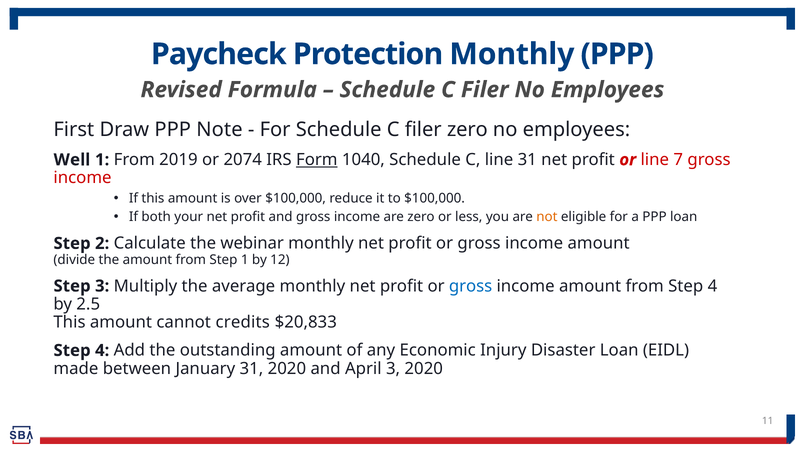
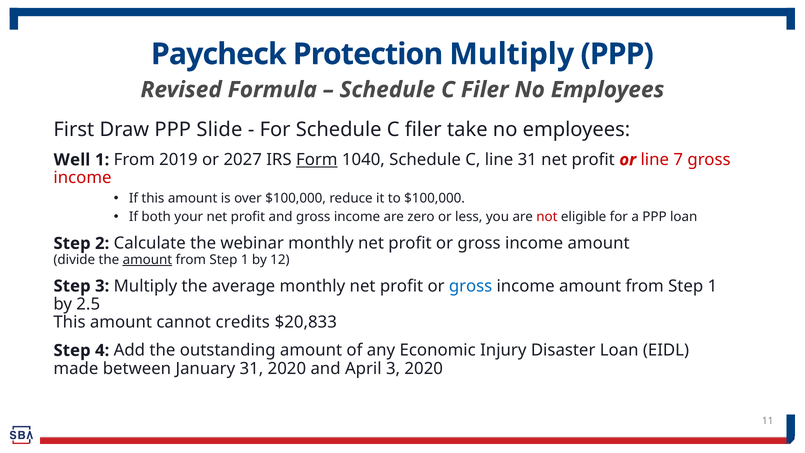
Protection Monthly: Monthly -> Multiply (512, 54)
Note: Note -> Slide (219, 130)
filer zero: zero -> take (467, 130)
2074: 2074 -> 2027 (243, 160)
not colour: orange -> red (547, 217)
amount underline: none -> present (147, 260)
4: 4 -> 1 (712, 286)
